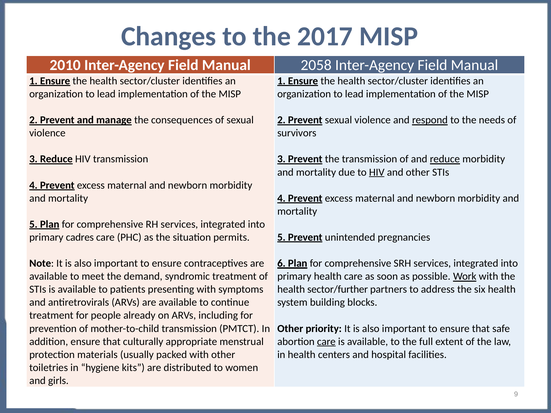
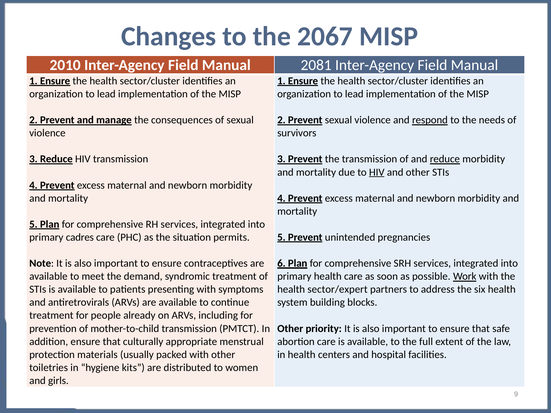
2017: 2017 -> 2067 (325, 36)
2058: 2058 -> 2081 (316, 65)
sector/further: sector/further -> sector/expert (338, 290)
care underline: present -> none (326, 342)
